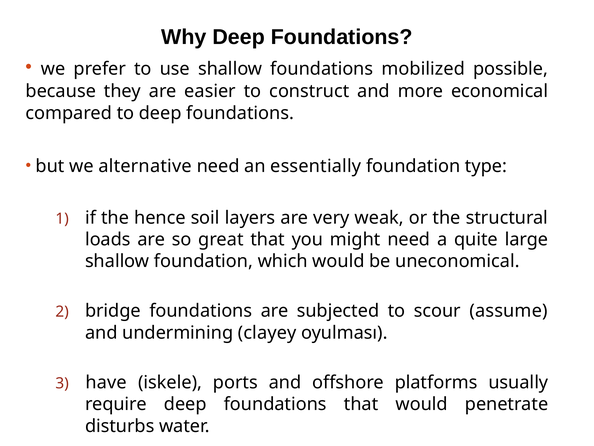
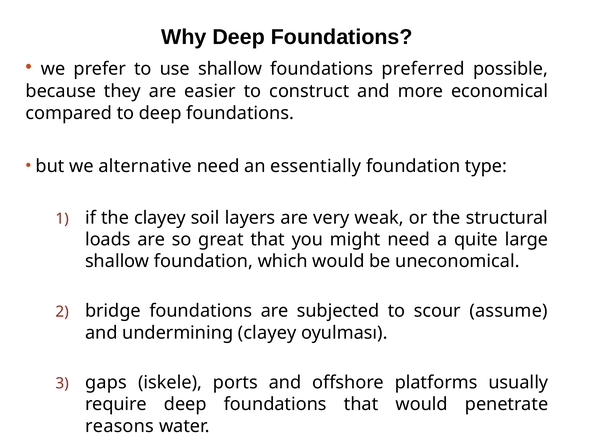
mobilized: mobilized -> preferred (423, 69)
the hence: hence -> clayey (160, 217)
have: have -> gaps (106, 382)
disturbs: disturbs -> reasons (120, 426)
